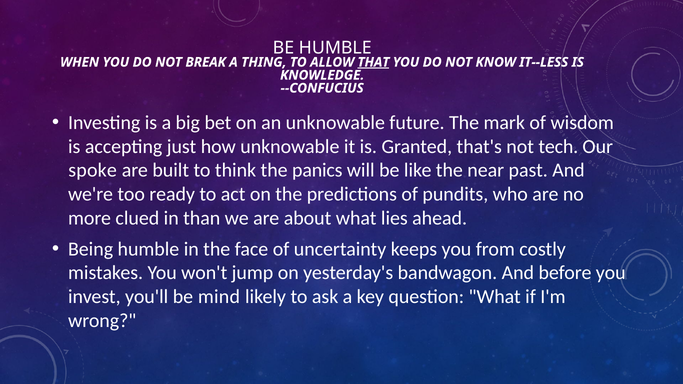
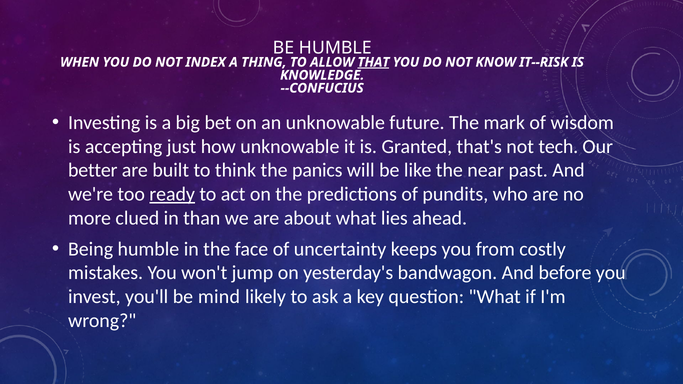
BREAK: BREAK -> INDEX (206, 62)
IT--LESS: IT--LESS -> IT--RISK (544, 62)
spoke: spoke -> better (93, 170)
ready underline: none -> present (172, 194)
